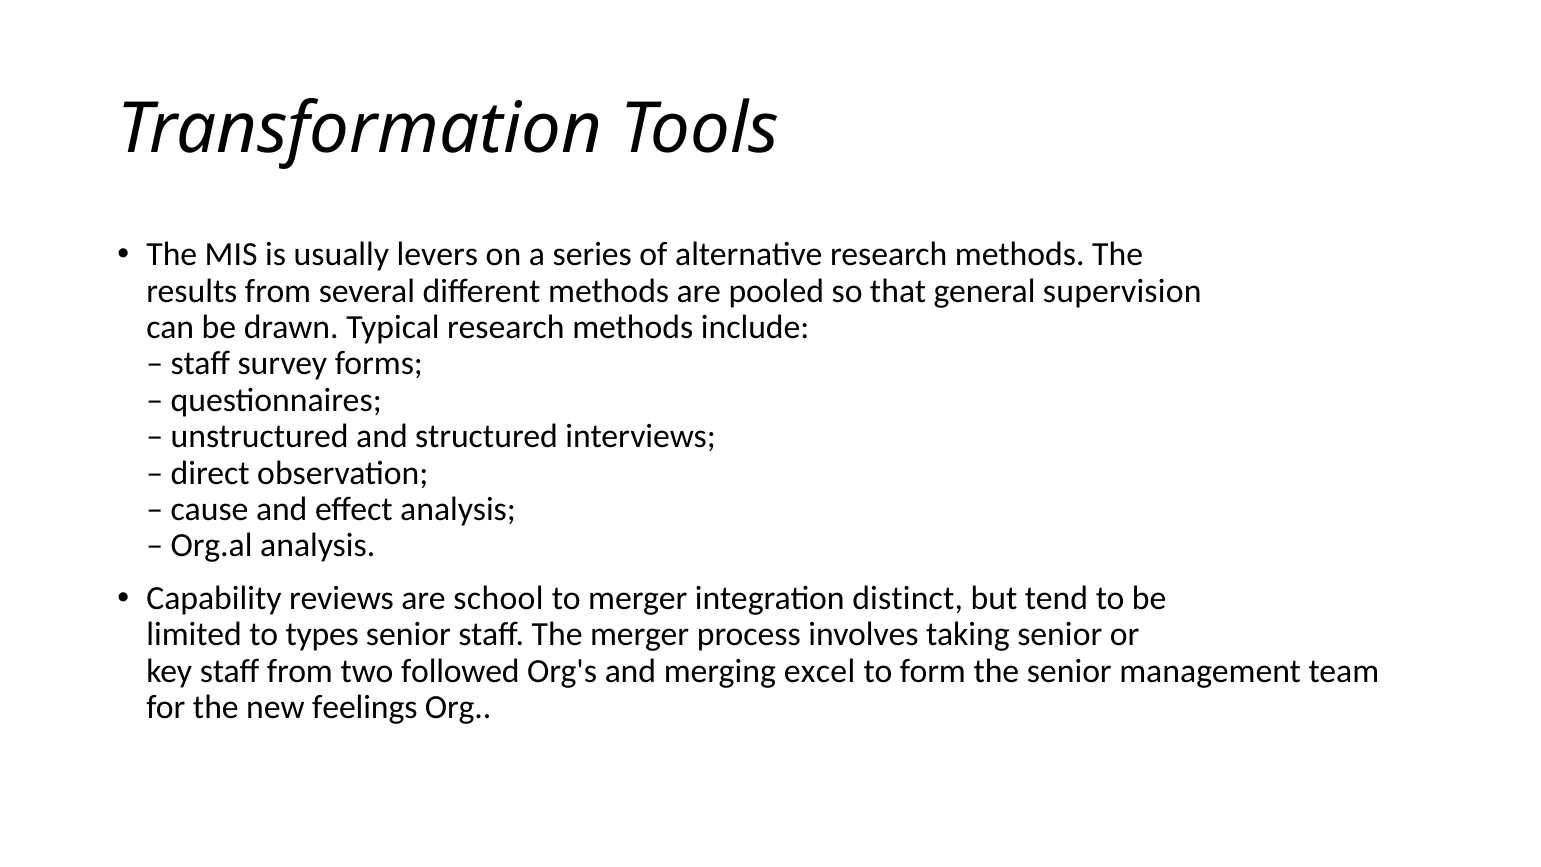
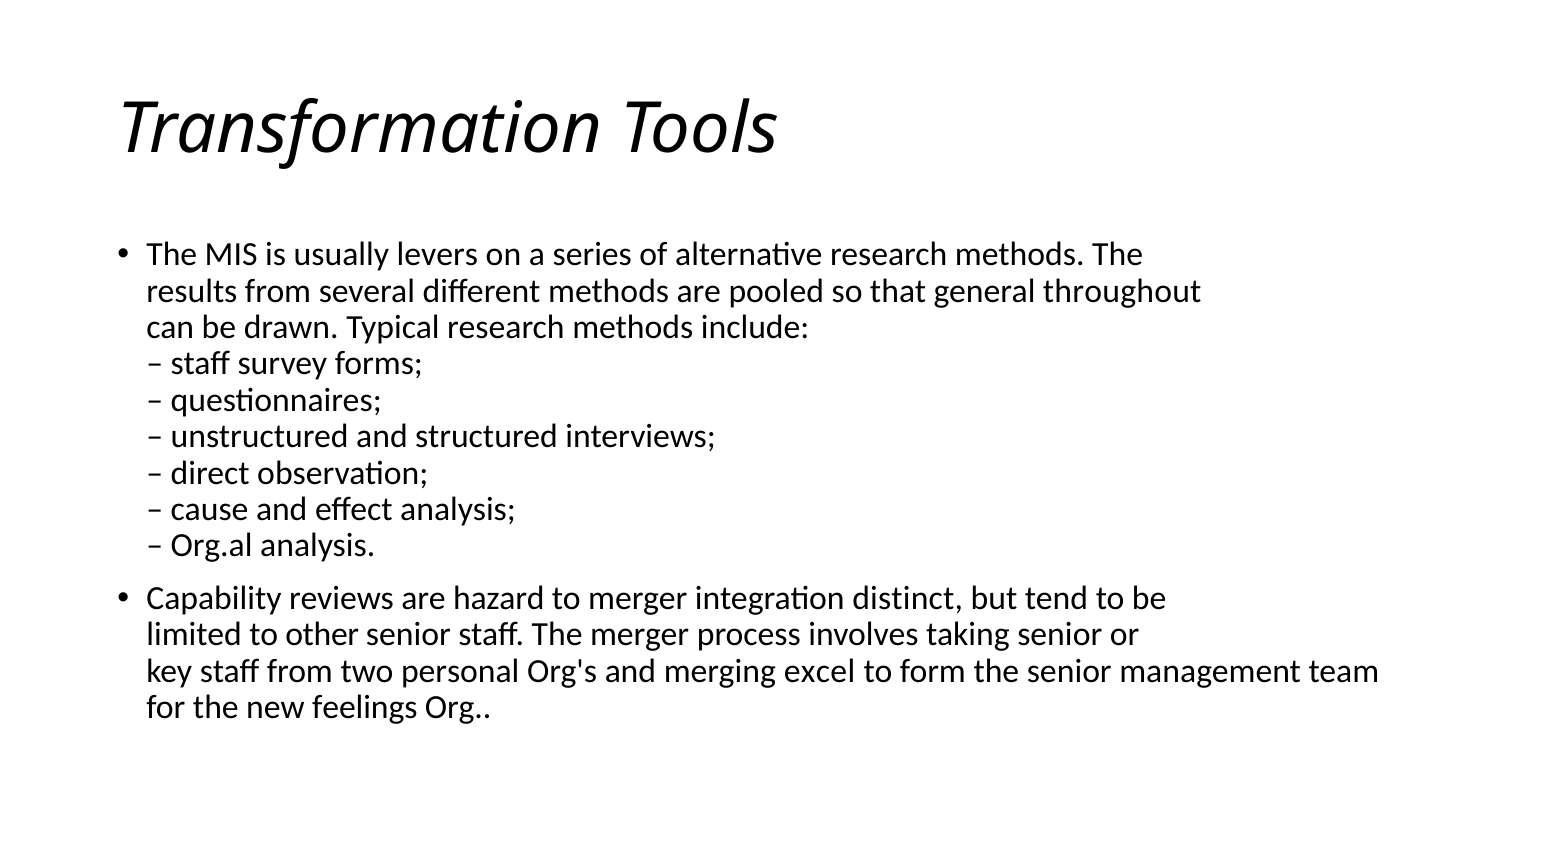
supervision: supervision -> throughout (1122, 291)
school: school -> hazard (499, 598)
types: types -> other (322, 635)
followed: followed -> personal (460, 671)
